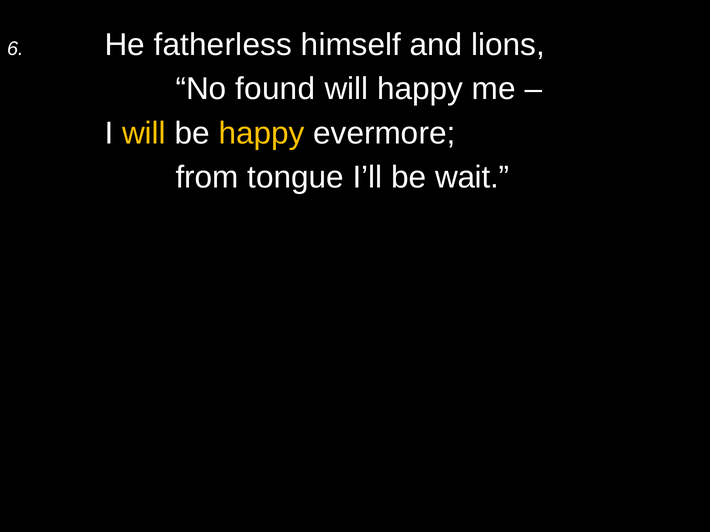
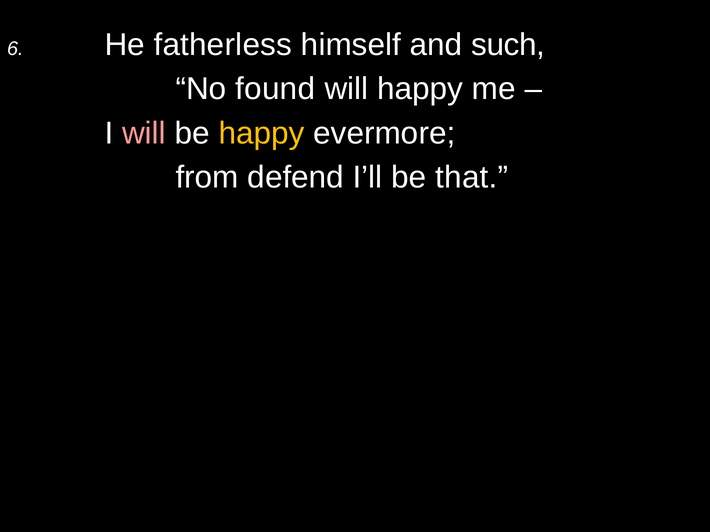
lions: lions -> such (508, 45)
will colour: yellow -> pink (144, 133)
tongue: tongue -> defend (296, 177)
wait: wait -> that (472, 177)
